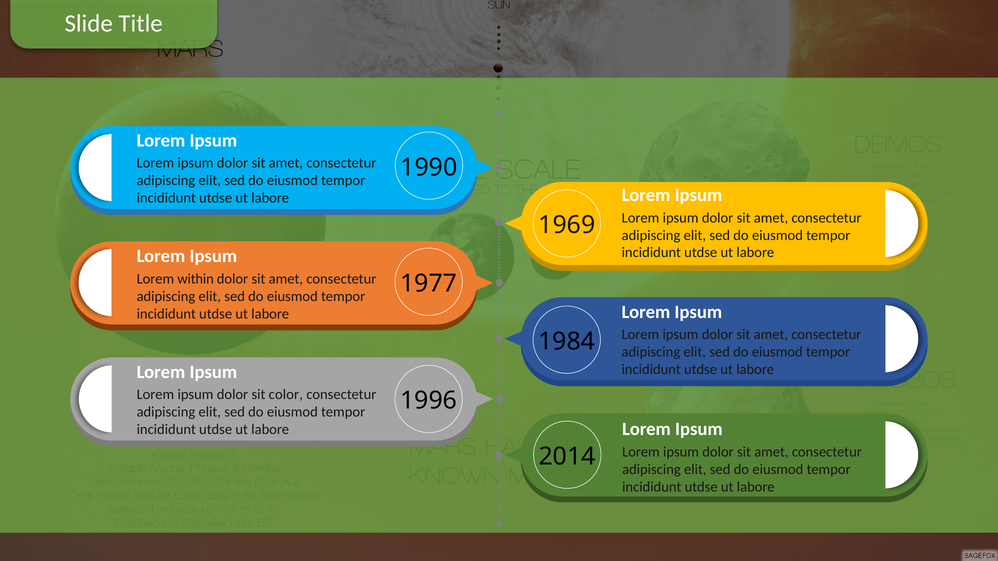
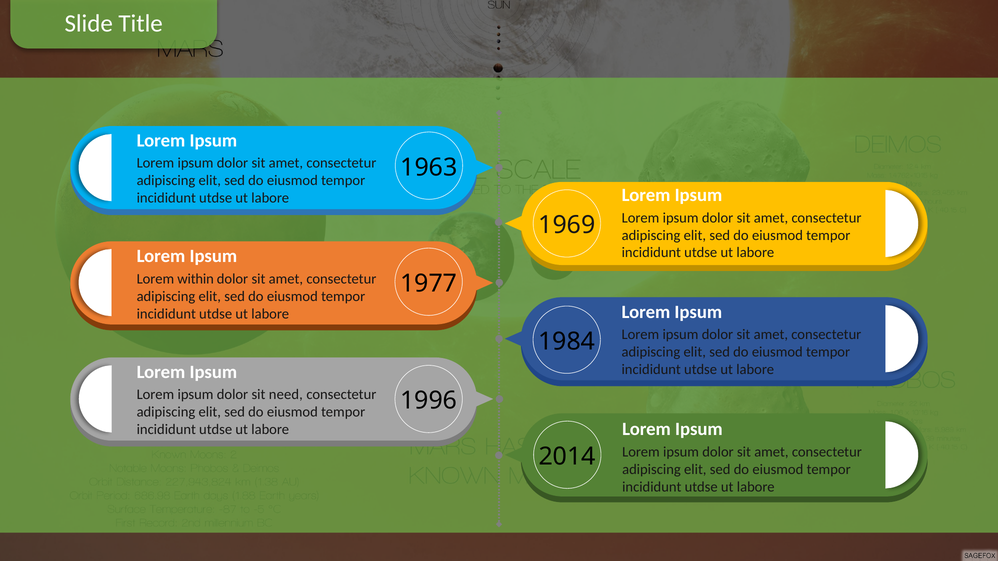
1990: 1990 -> 1963 (429, 167)
color: color -> need (286, 395)
